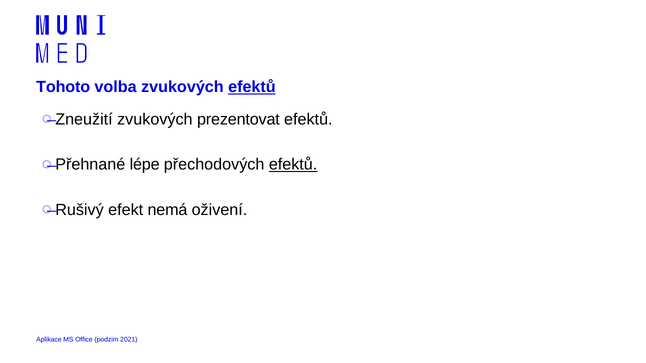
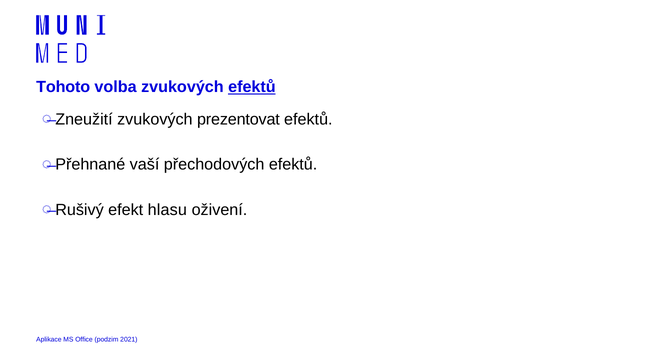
lépe: lépe -> vaší (145, 165)
efektů underline: present -> none (293, 165)
nemá: nemá -> hlasu (167, 210)
